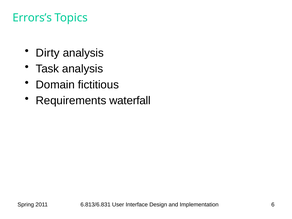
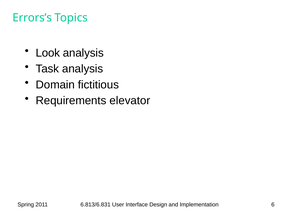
Dirty: Dirty -> Look (48, 53)
waterfall: waterfall -> elevator (130, 101)
